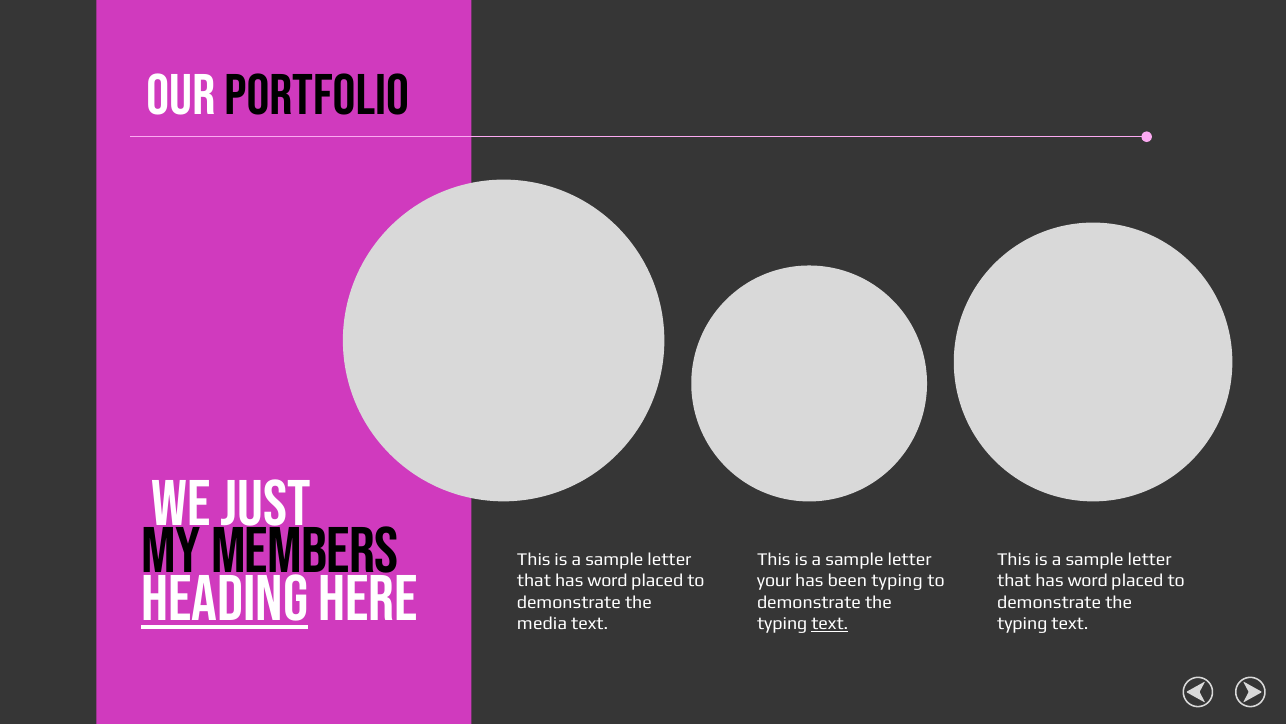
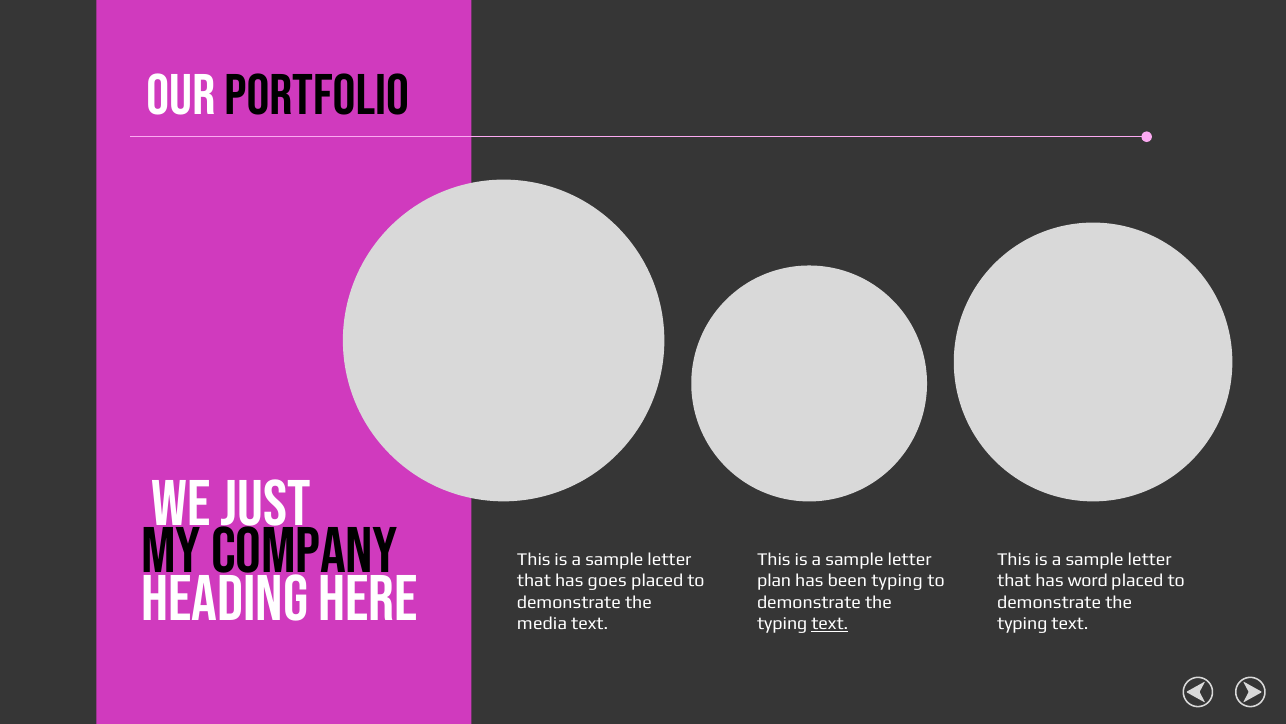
MEMBERS: MEMBERS -> COMPANY (305, 551)
word: word -> goes (607, 580)
your: your -> plan (774, 580)
HEADING underline: present -> none (225, 599)
